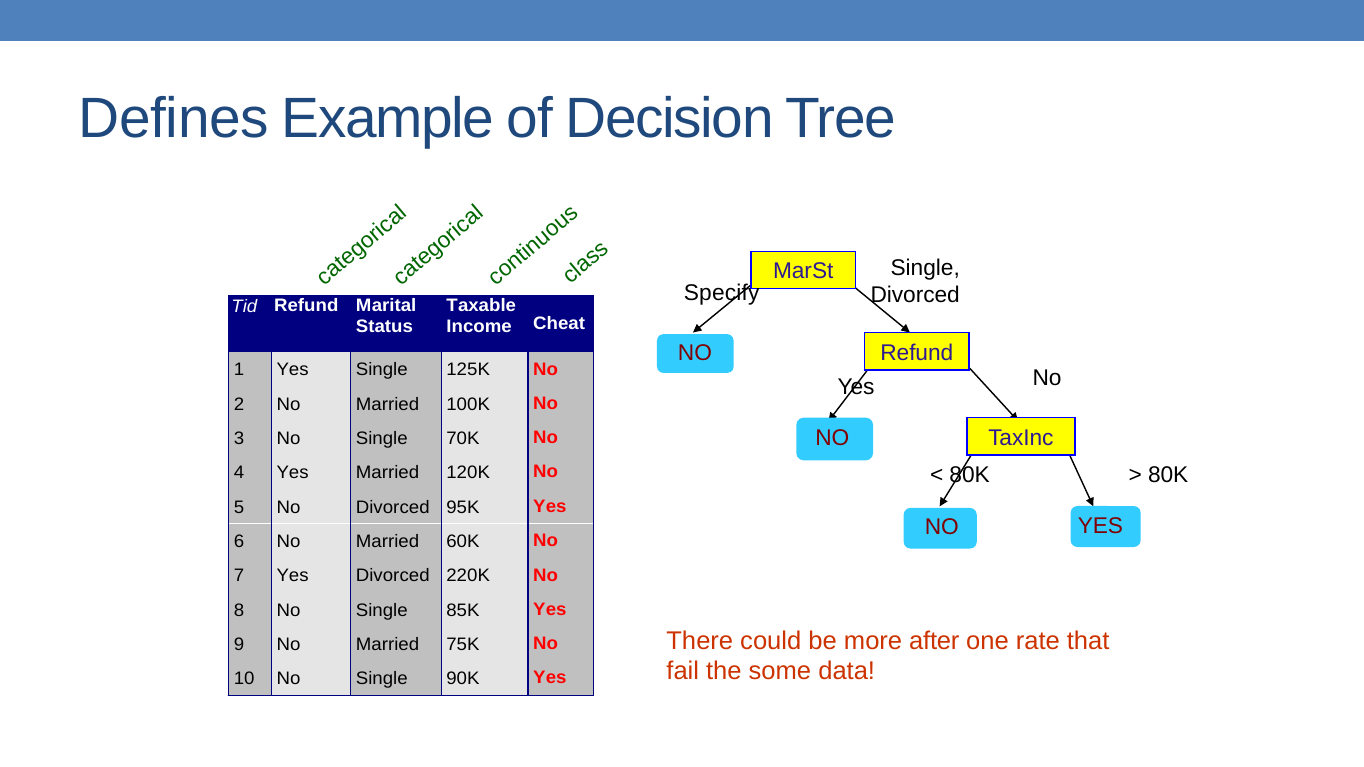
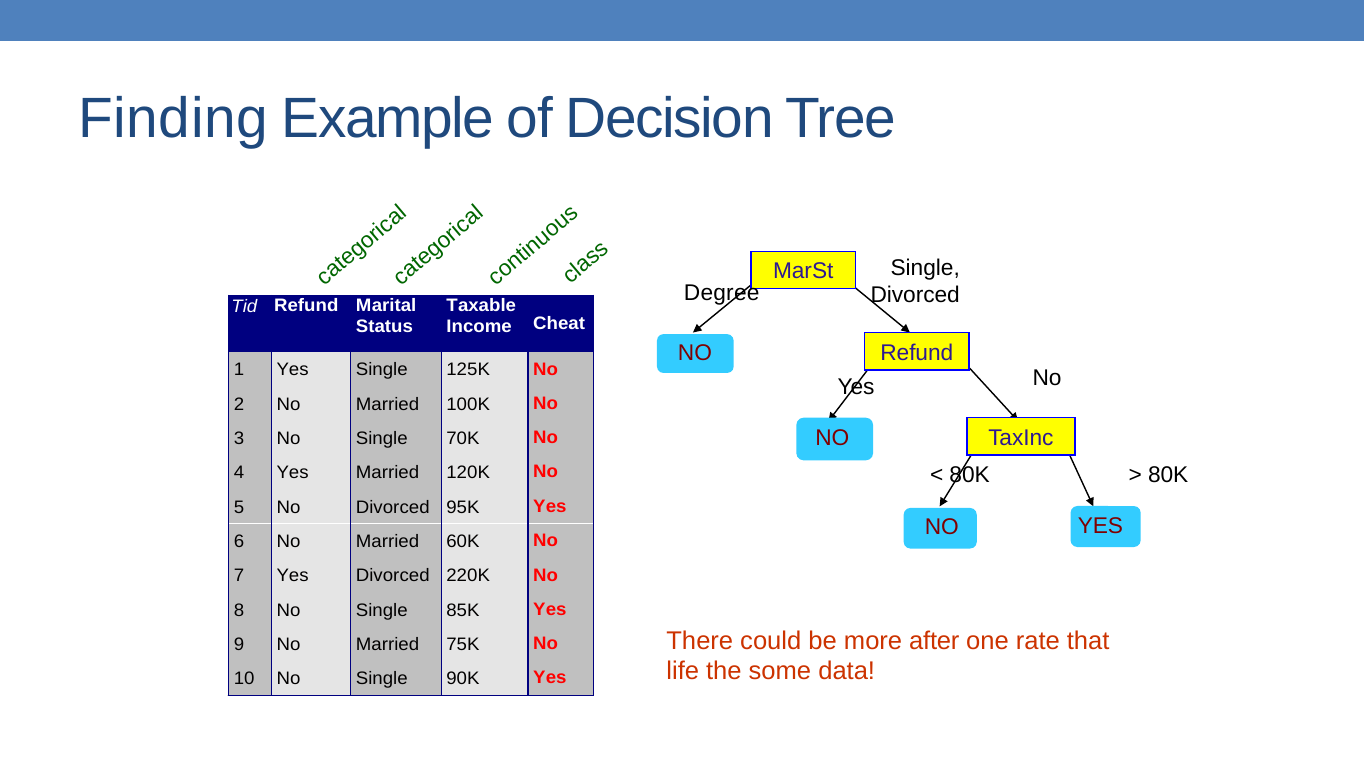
Defines: Defines -> Finding (173, 119)
Specify: Specify -> Degree (722, 293)
fail: fail -> life (683, 672)
